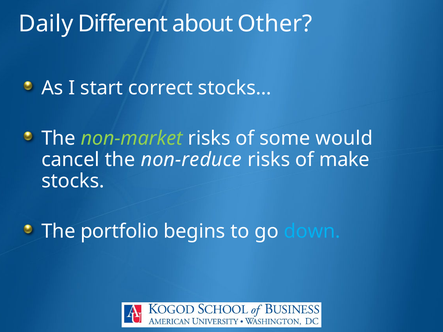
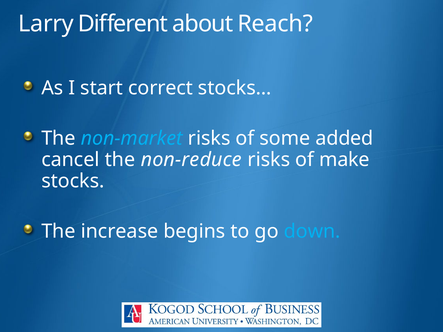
Daily: Daily -> Larry (46, 24)
Other: Other -> Reach (275, 24)
non-market colour: light green -> light blue (132, 138)
would: would -> added (344, 138)
portfolio: portfolio -> increase (119, 231)
